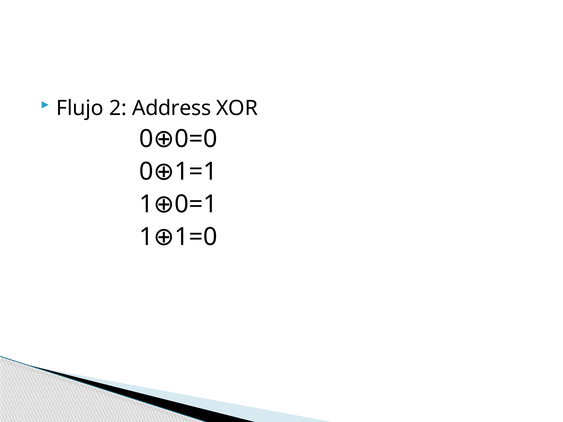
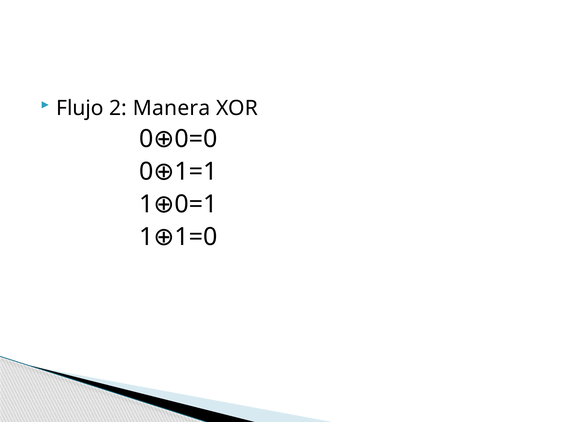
Address: Address -> Manera (171, 108)
